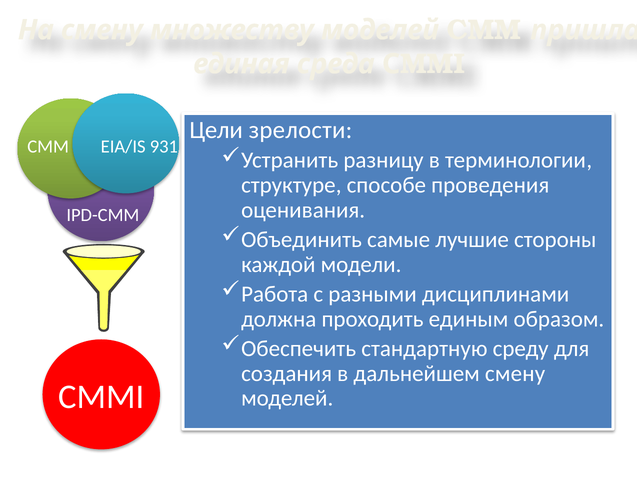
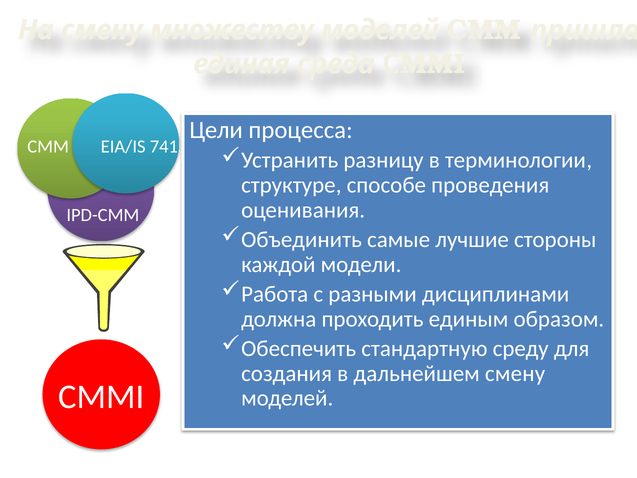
зрелости: зрелости -> процесса (301, 130)
931: 931 -> 741 (164, 147)
